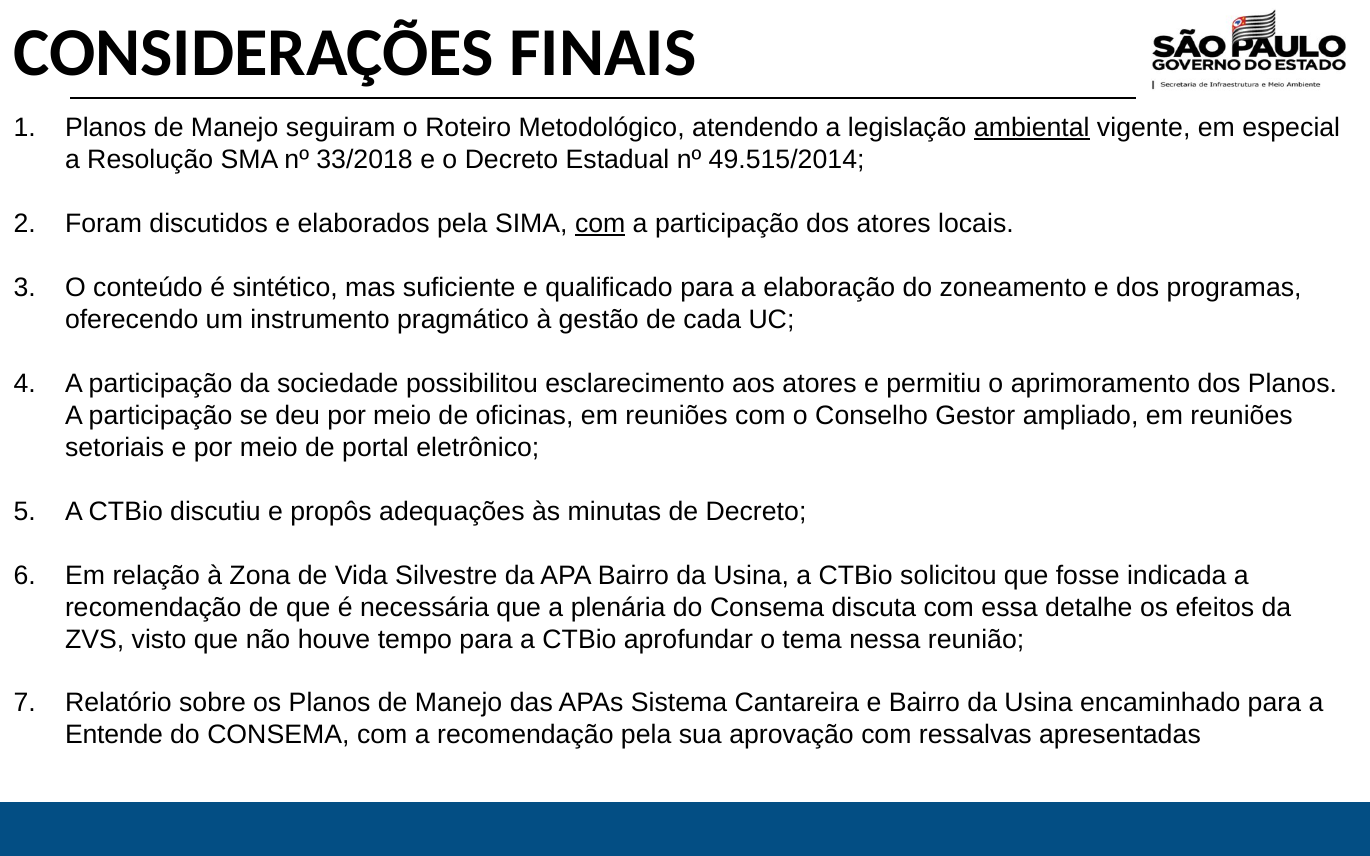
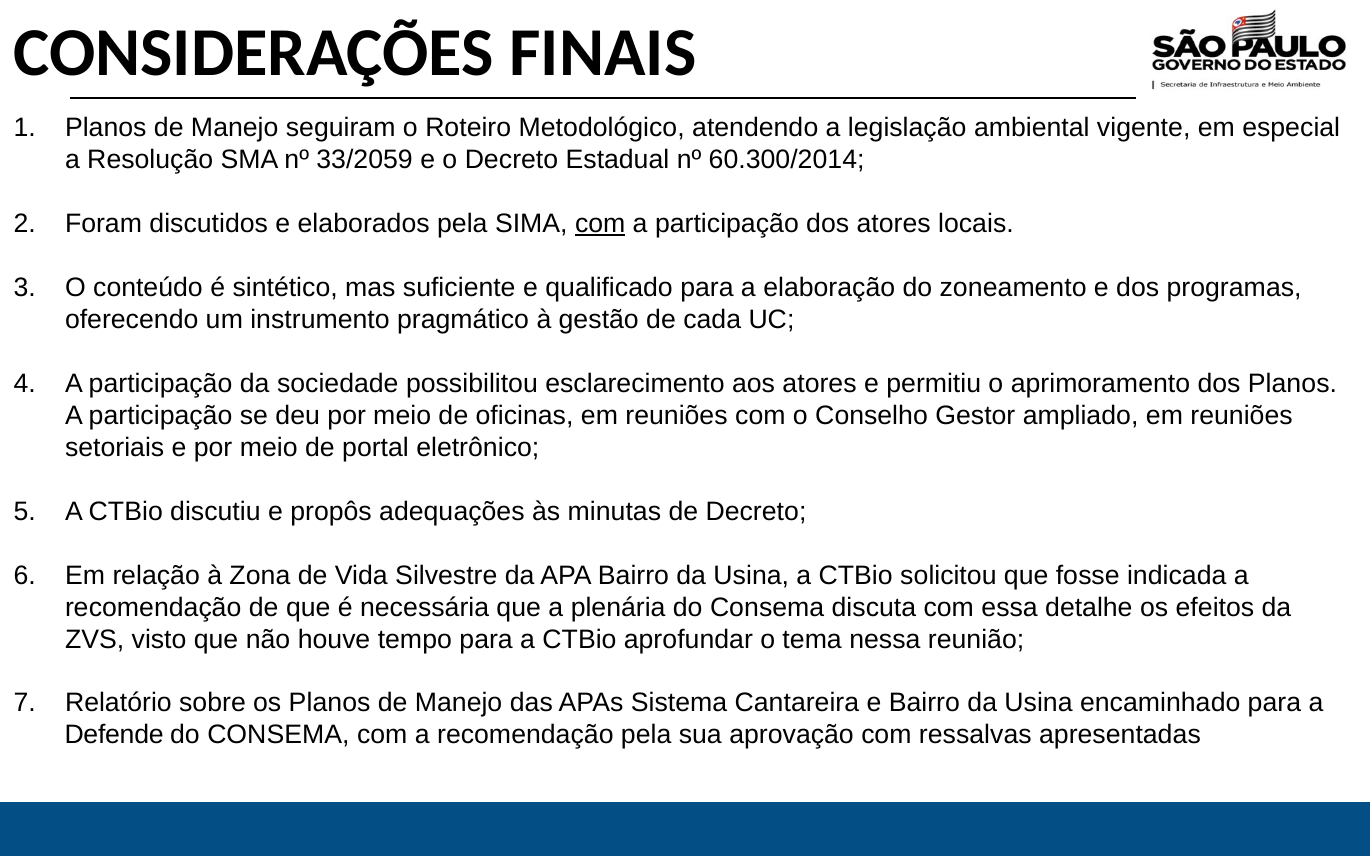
ambiental underline: present -> none (1032, 128)
33/2018: 33/2018 -> 33/2059 (365, 160)
49.515/2014: 49.515/2014 -> 60.300/2014 (787, 160)
Entende: Entende -> Defende (114, 735)
